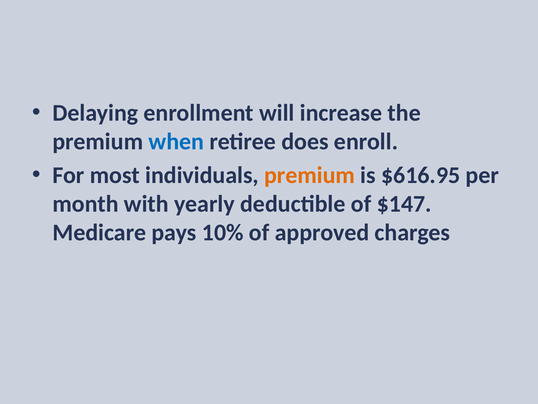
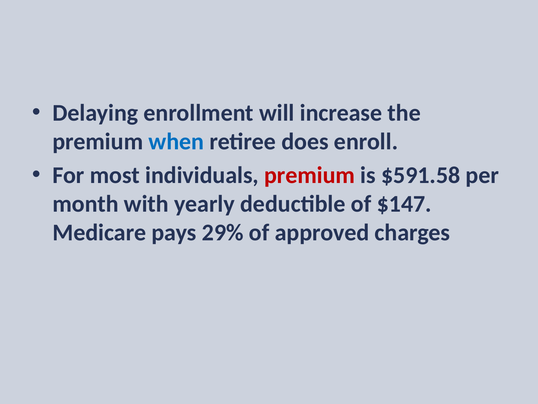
premium colour: orange -> red (310, 175)
$616.95: $616.95 -> $591.58 (421, 175)
10%: 10% -> 29% (223, 232)
